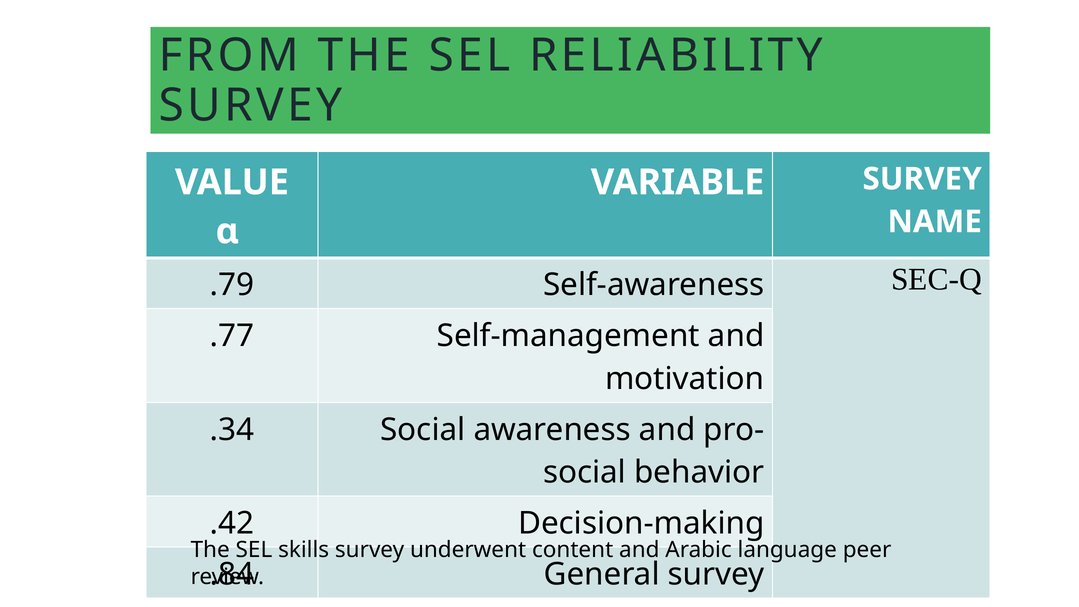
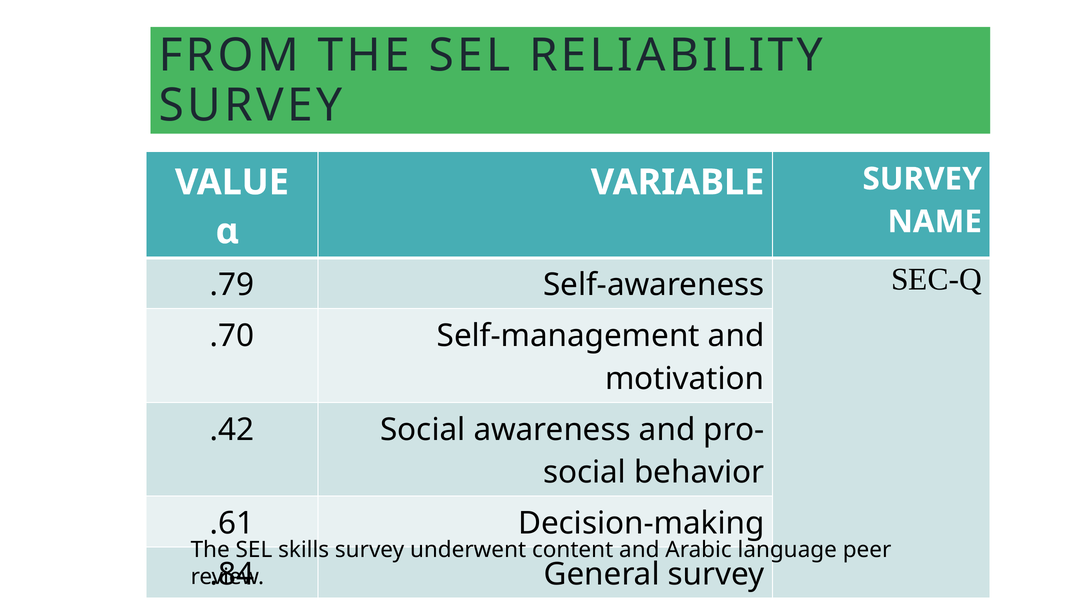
.77: .77 -> .70 (232, 336)
.34: .34 -> .42 (232, 430)
.42: .42 -> .61 (232, 523)
